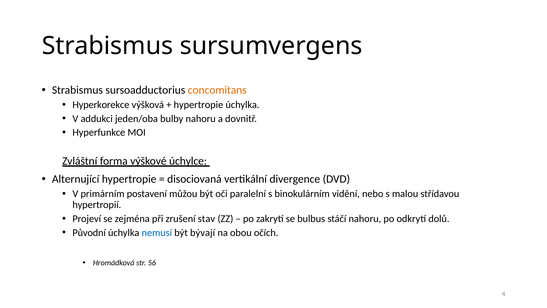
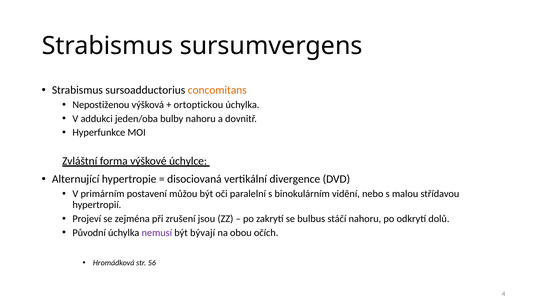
Hyperkorekce: Hyperkorekce -> Nepostiženou (101, 105)
hypertropie: hypertropie -> ortoptickou (198, 105)
stav: stav -> jsou (206, 218)
nemusí colour: blue -> purple (157, 232)
